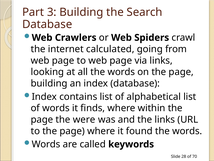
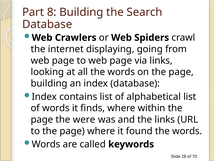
3: 3 -> 8 (52, 12)
calculated: calculated -> displaying (110, 49)
